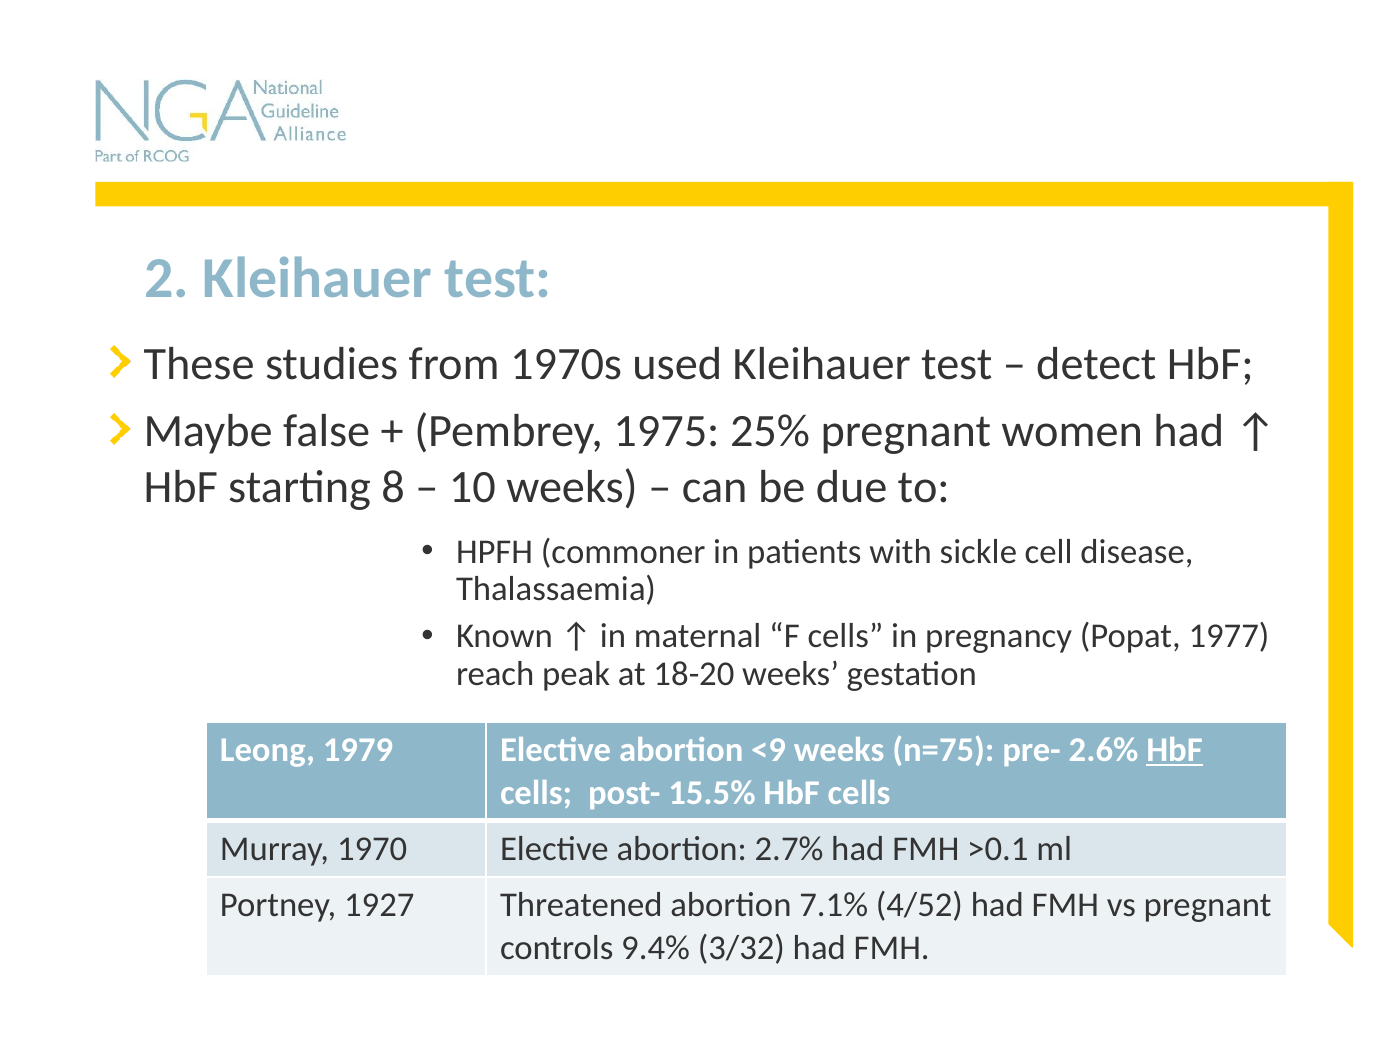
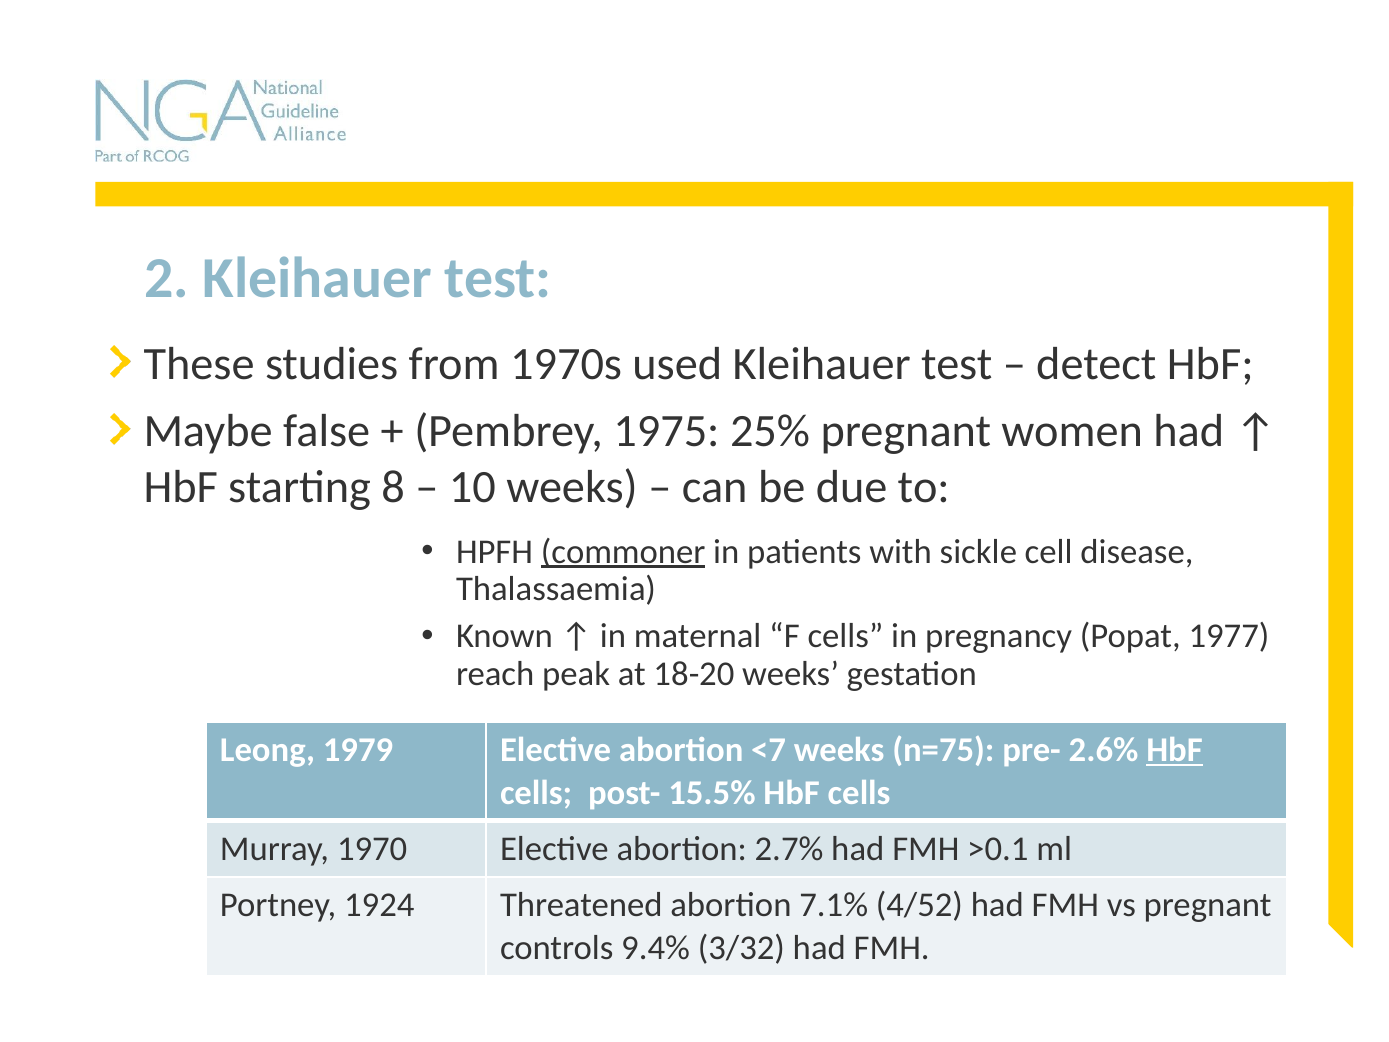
commoner underline: none -> present (623, 551)
<9: <9 -> <7 (769, 750)
1927: 1927 -> 1924 (379, 905)
